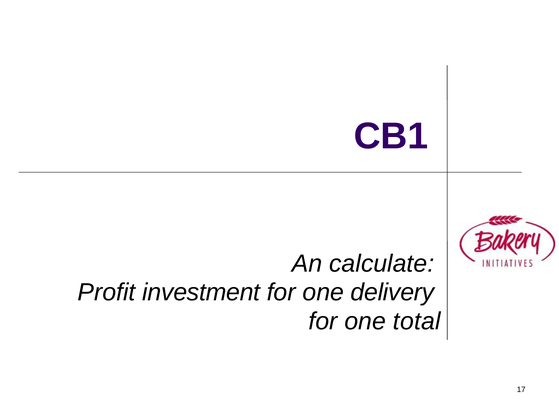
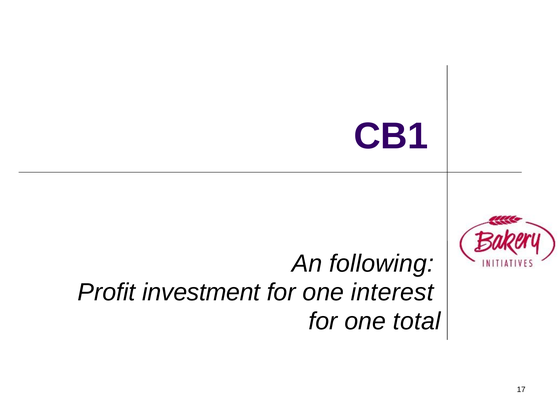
calculate: calculate -> following (382, 264)
delivery: delivery -> interest (392, 293)
